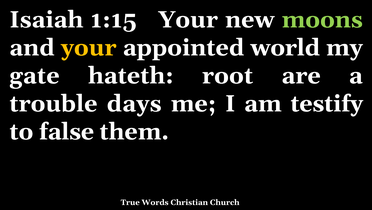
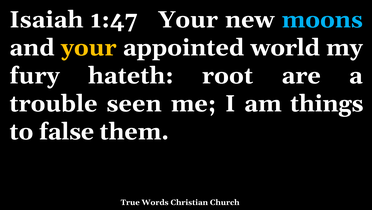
1:15: 1:15 -> 1:47 (114, 20)
moons colour: light green -> light blue (322, 20)
gate: gate -> fury (34, 75)
days: days -> seen (134, 103)
testify: testify -> things (327, 103)
